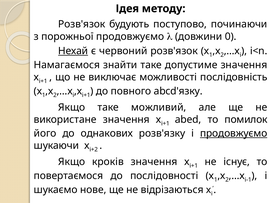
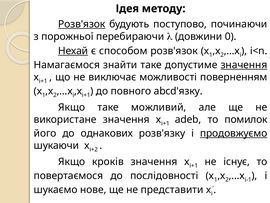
Розв'язок underline: none -> present (82, 24)
порожньої продовжуємо: продовжуємо -> перебираючи (130, 36)
червоний: червоний -> способом (123, 51)
значення underline: none -> present (244, 65)
послідовність: послідовність -> поверненням (234, 77)
abed: abed -> adeb (188, 119)
відрізаються: відрізаються -> представити (172, 189)
